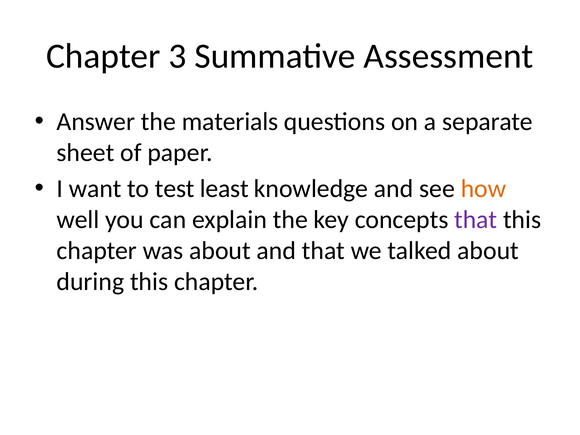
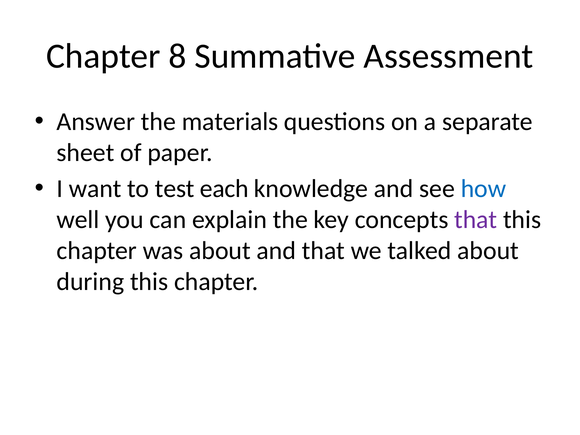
3: 3 -> 8 (177, 56)
least: least -> each (224, 189)
how colour: orange -> blue (483, 189)
